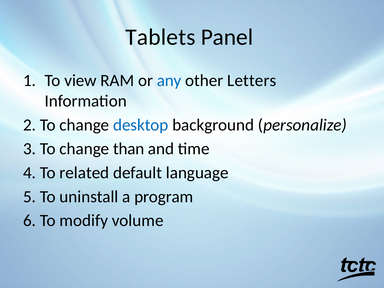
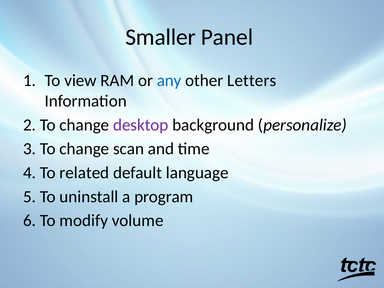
Tablets: Tablets -> Smaller (161, 37)
desktop colour: blue -> purple (141, 125)
than: than -> scan (129, 149)
